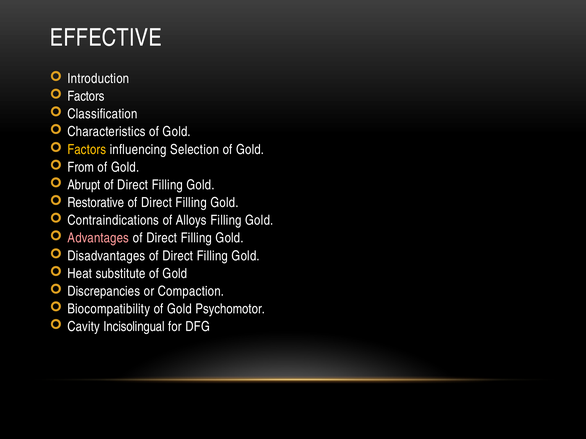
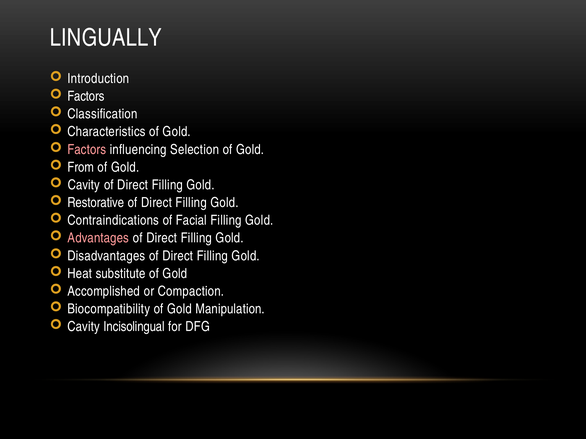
EFFECTIVE: EFFECTIVE -> LINGUALLY (106, 38)
Factors colour: yellow -> pink (87, 150)
Abrupt: Abrupt -> Cavity (84, 185)
Alloys: Alloys -> Facial (191, 221)
Discrepancies: Discrepancies -> Accomplished (104, 292)
Psychomotor: Psychomotor -> Manipulation (230, 309)
